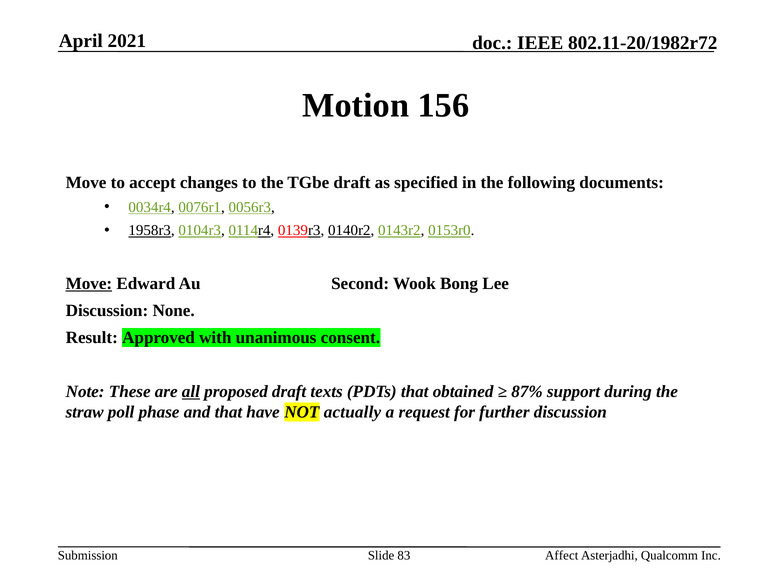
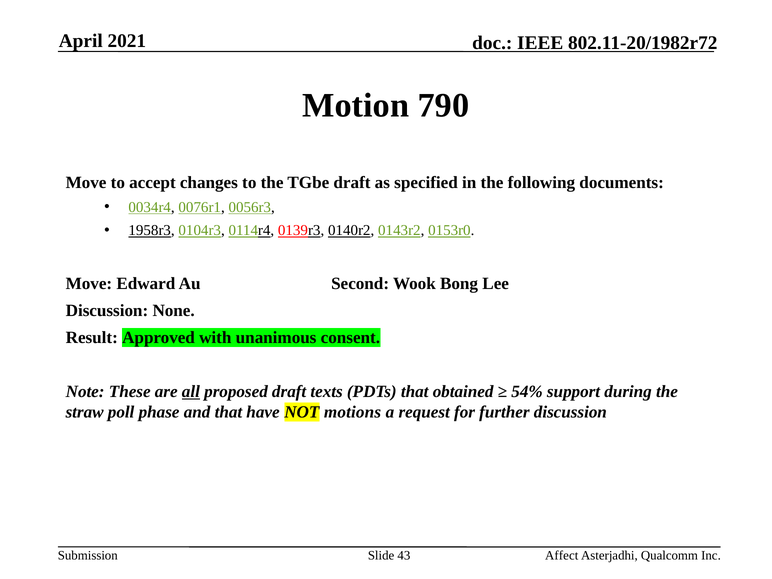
156: 156 -> 790 (443, 105)
Move underline: present -> none (89, 283)
87%: 87% -> 54% (527, 391)
actually: actually -> motions (353, 412)
83: 83 -> 43 (404, 555)
